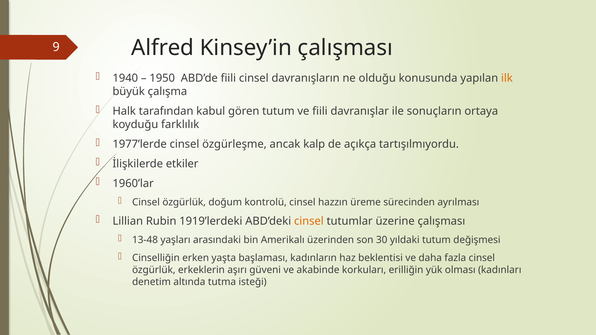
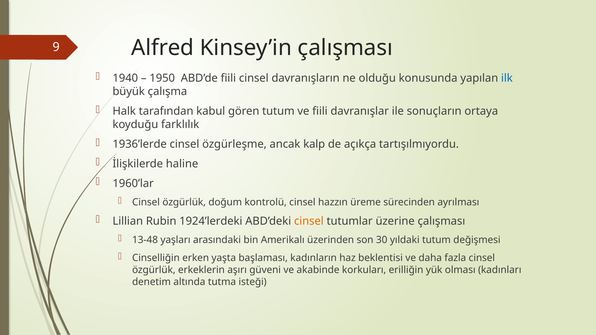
ilk colour: orange -> blue (507, 78)
1977’lerde: 1977’lerde -> 1936’lerde (140, 144)
etkiler: etkiler -> haline (182, 164)
1919’lerdeki: 1919’lerdeki -> 1924’lerdeki (211, 221)
